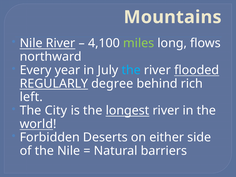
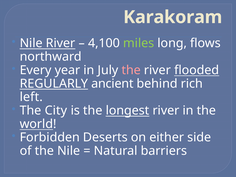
Mountains: Mountains -> Karakoram (173, 17)
the colour: light blue -> pink (131, 70)
degree: degree -> ancient (112, 84)
